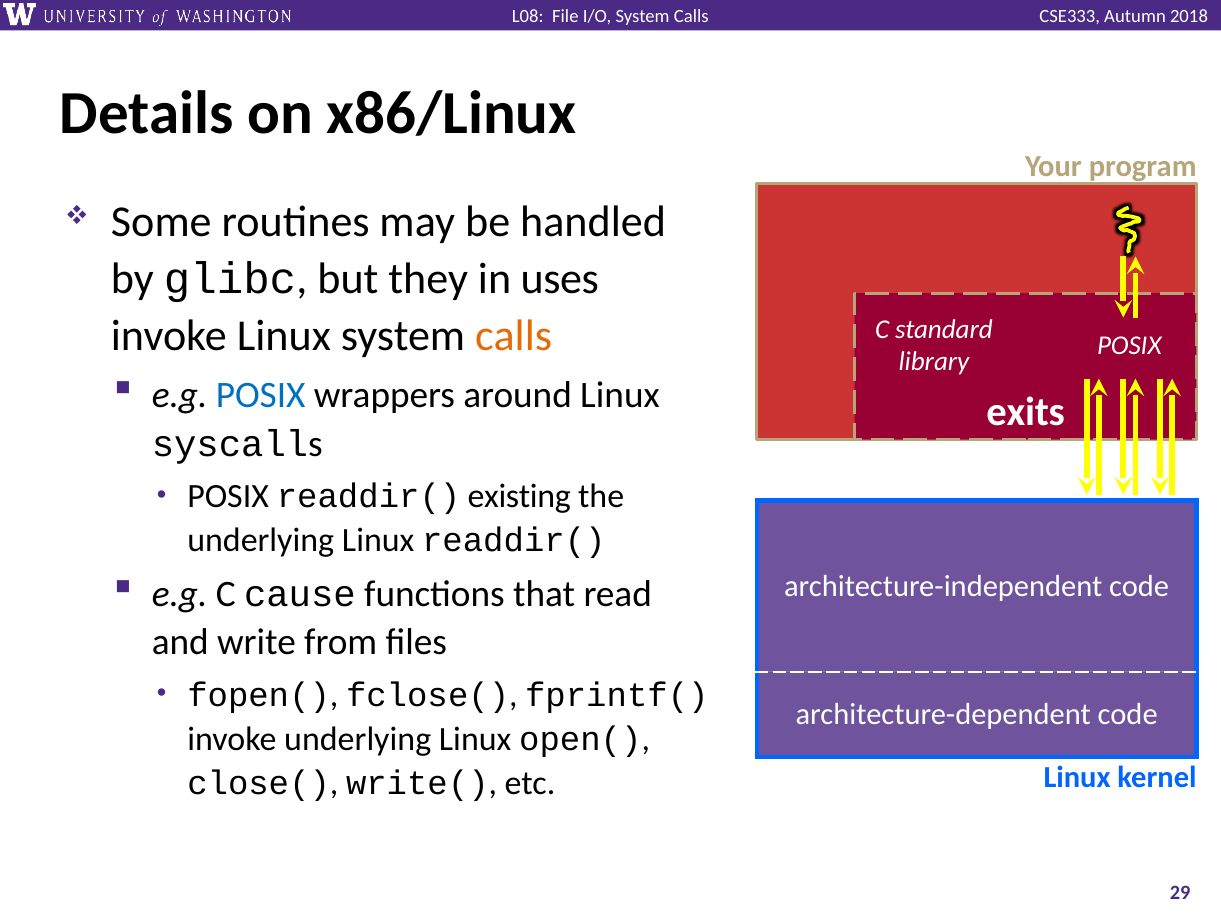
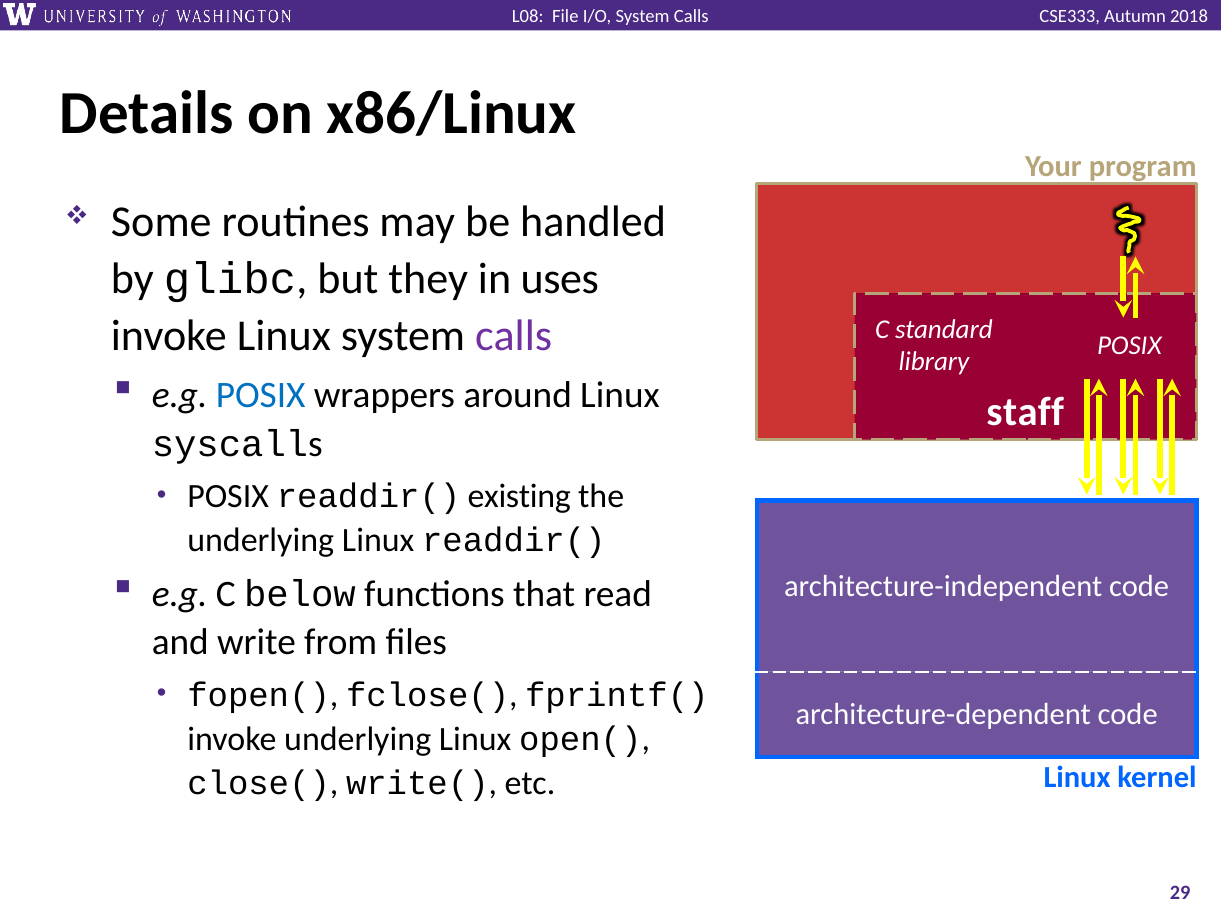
calls colour: orange -> purple (514, 336)
exits: exits -> staff (1025, 412)
cause: cause -> below (300, 594)
